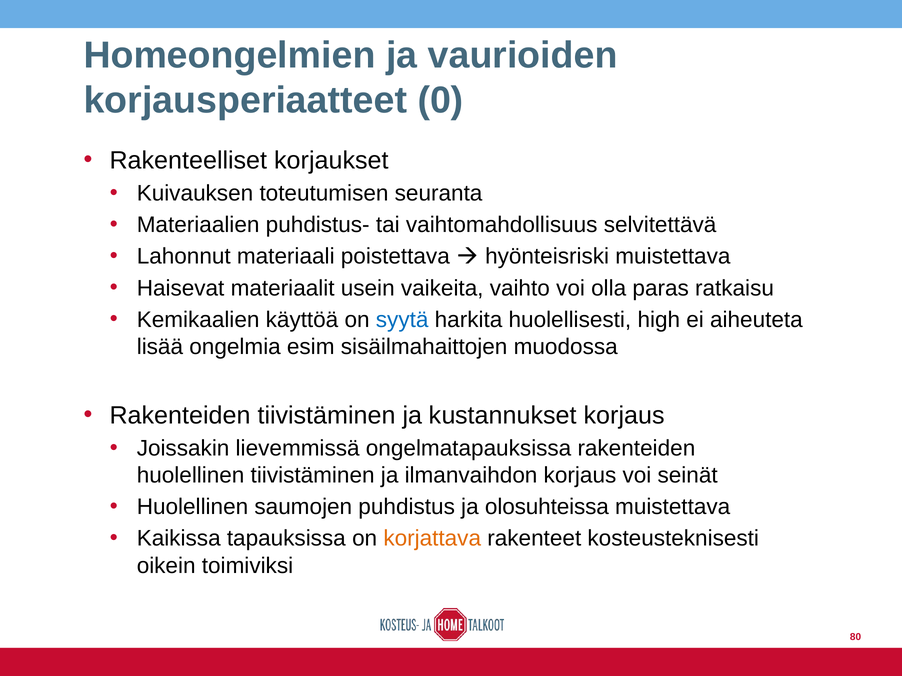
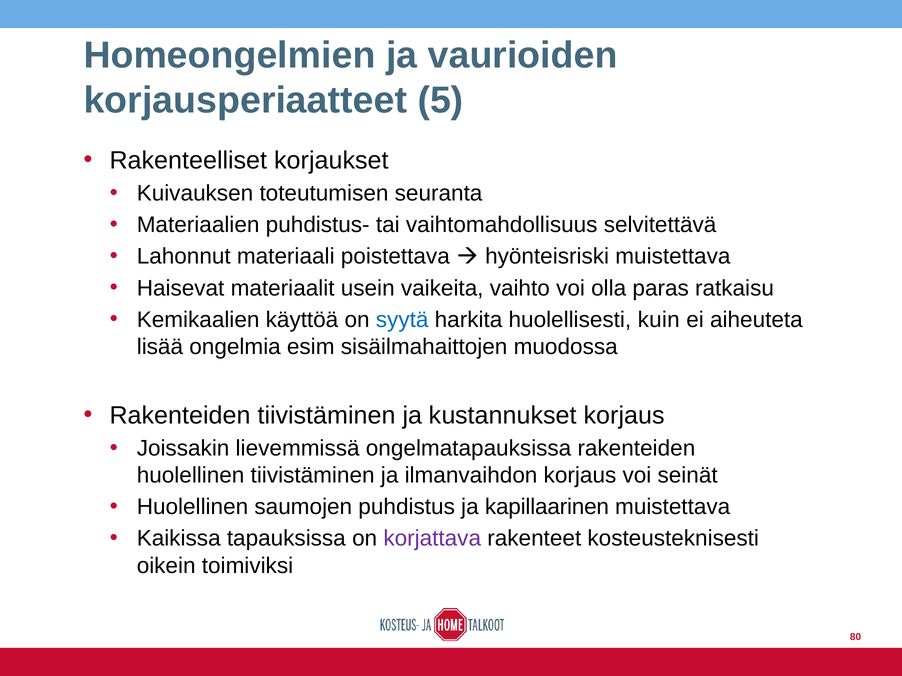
0: 0 -> 5 (440, 101)
high: high -> kuin (659, 320)
olosuhteissa: olosuhteissa -> kapillaarinen (547, 507)
korjattava colour: orange -> purple (432, 539)
